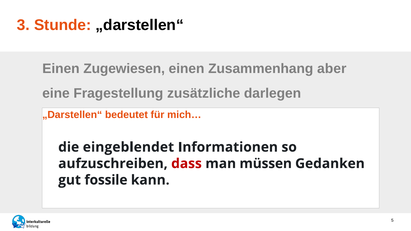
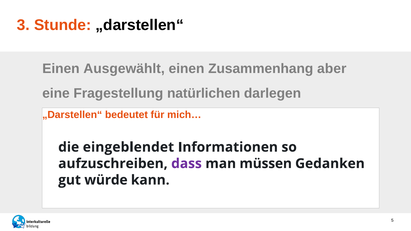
Zugewiesen: Zugewiesen -> Ausgewählt (124, 69)
zusätzliche: zusätzliche -> natürlichen (204, 93)
dass colour: red -> purple (186, 164)
fossile: fossile -> würde (106, 180)
